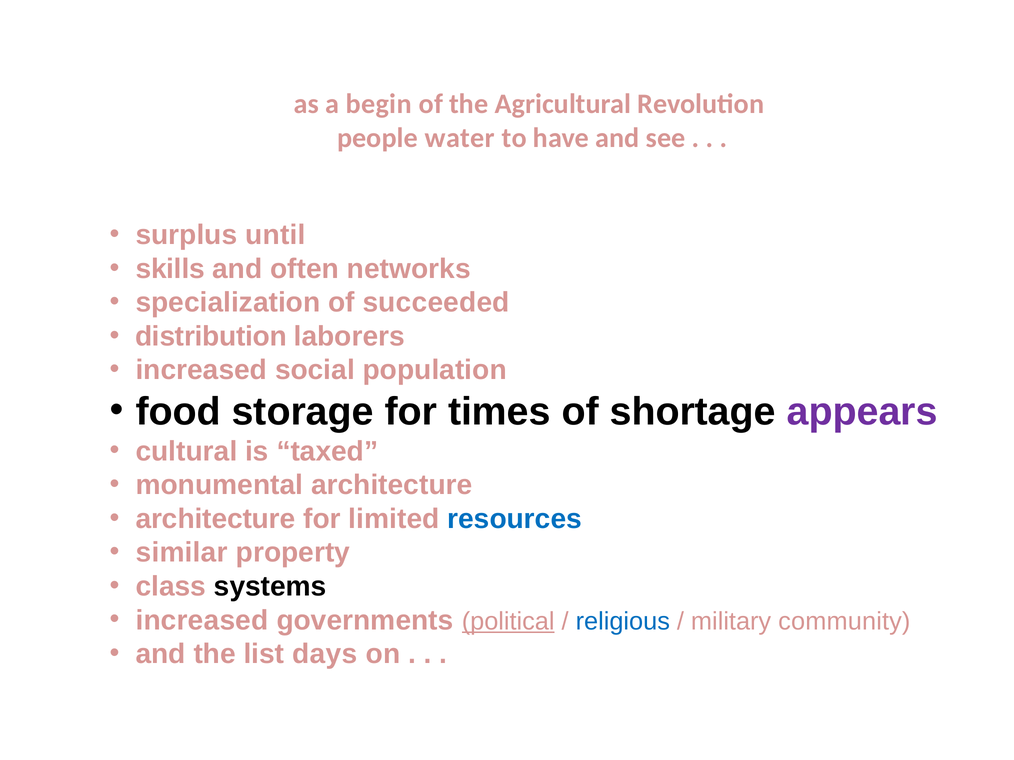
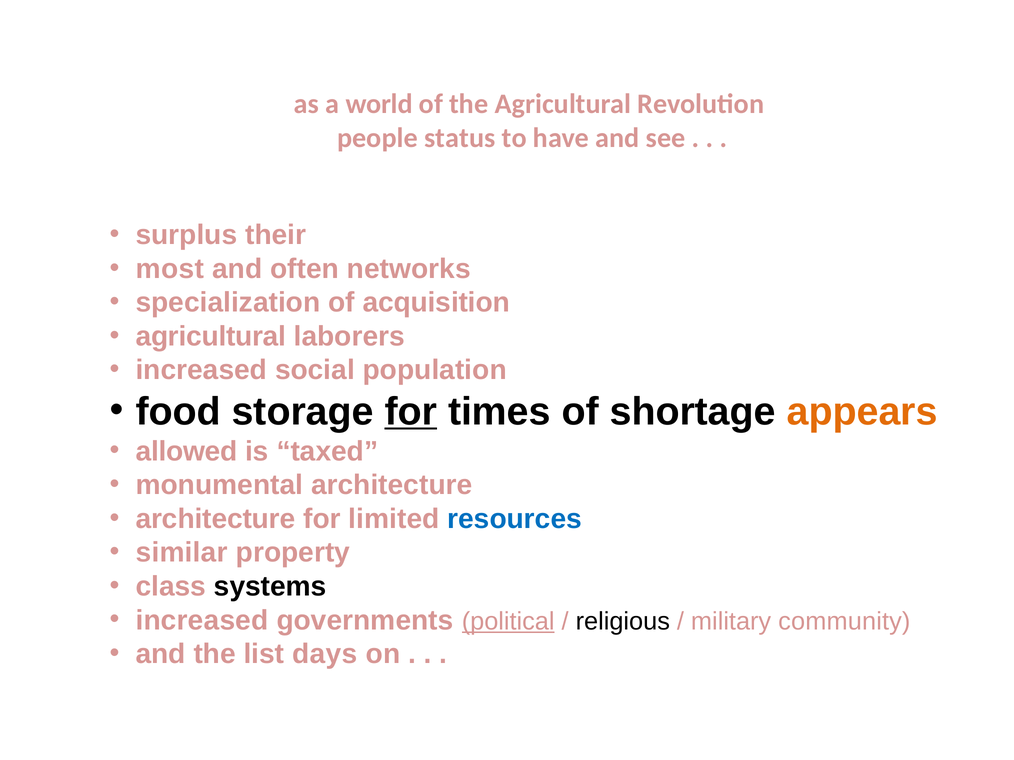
begin: begin -> world (379, 104)
water: water -> status (460, 138)
until: until -> their (276, 235)
skills: skills -> most (170, 269)
succeeded: succeeded -> acquisition (436, 303)
distribution: distribution -> agricultural (211, 337)
for underline: none -> present (411, 412)
appears colour: purple -> orange (862, 412)
cultural: cultural -> allowed (187, 452)
religious colour: blue -> black (623, 622)
